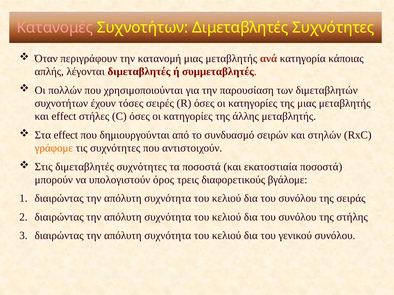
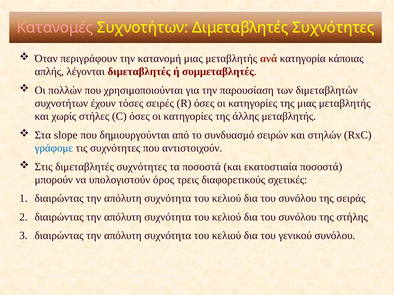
και effect: effect -> χωρίς (64, 117)
Στα effect: effect -> slope (66, 135)
γράφομε colour: orange -> blue (54, 148)
βγάλομε: βγάλομε -> σχετικές (288, 180)
